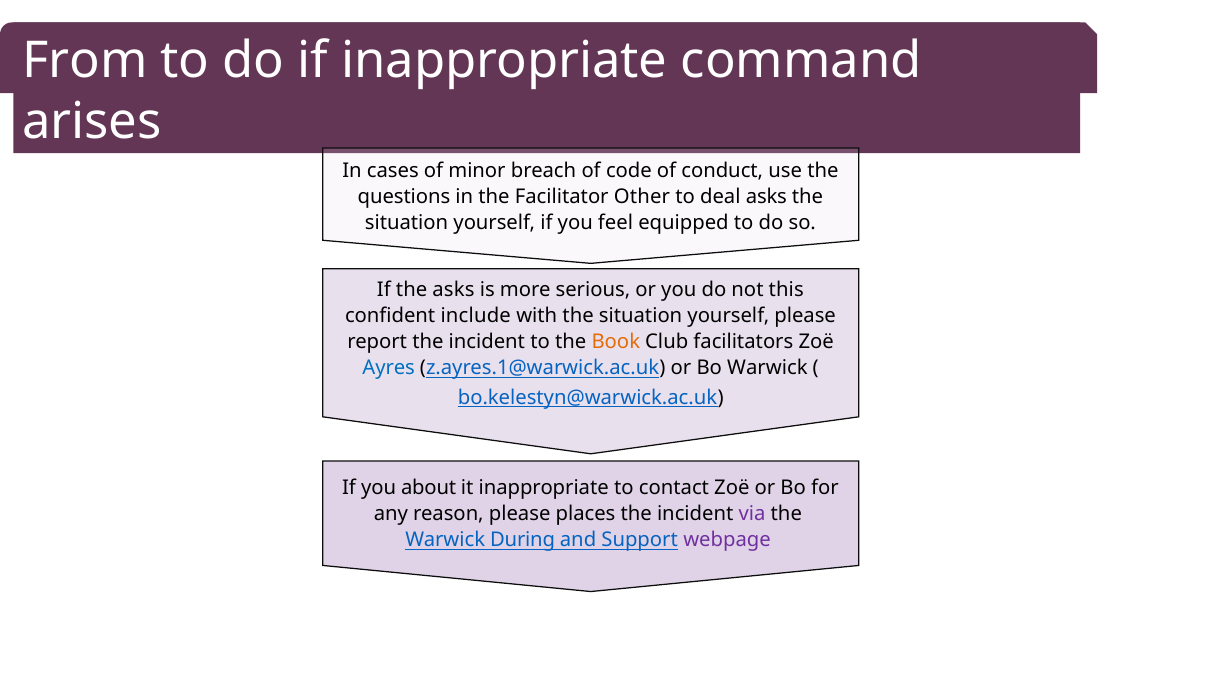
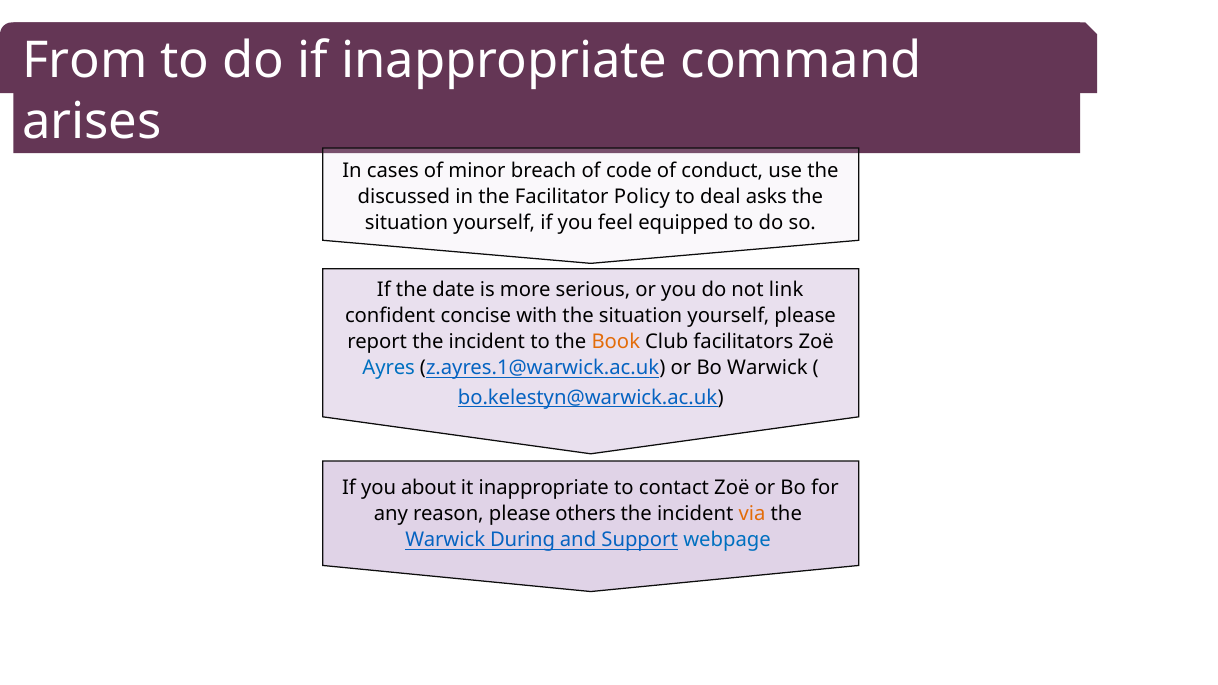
questions: questions -> discussed (404, 196)
Other: Other -> Policy (642, 196)
the asks: asks -> date (454, 290)
this: this -> link (786, 290)
include: include -> concise (476, 316)
places: places -> others (586, 514)
via colour: purple -> orange (752, 514)
webpage colour: purple -> blue (727, 540)
